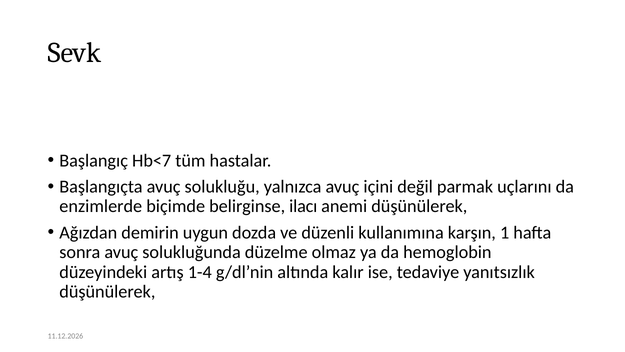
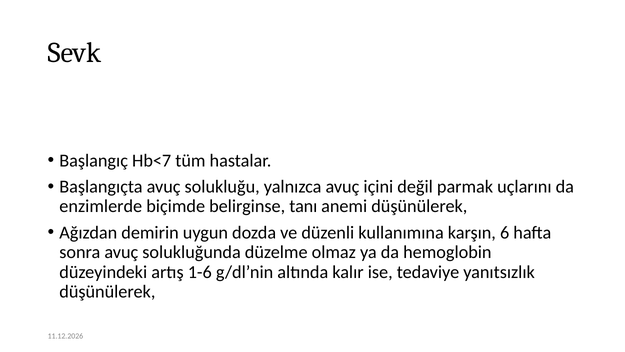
ilacı: ilacı -> tanı (303, 206)
1: 1 -> 6 (505, 232)
1-4: 1-4 -> 1-6 (200, 272)
